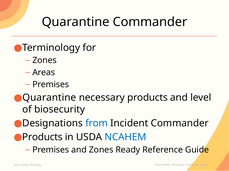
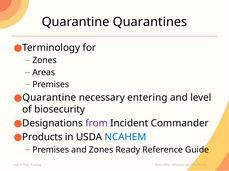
Quarantine Commander: Commander -> Quarantines (150, 22)
necessary products: products -> entering (147, 98)
from colour: blue -> purple (97, 124)
